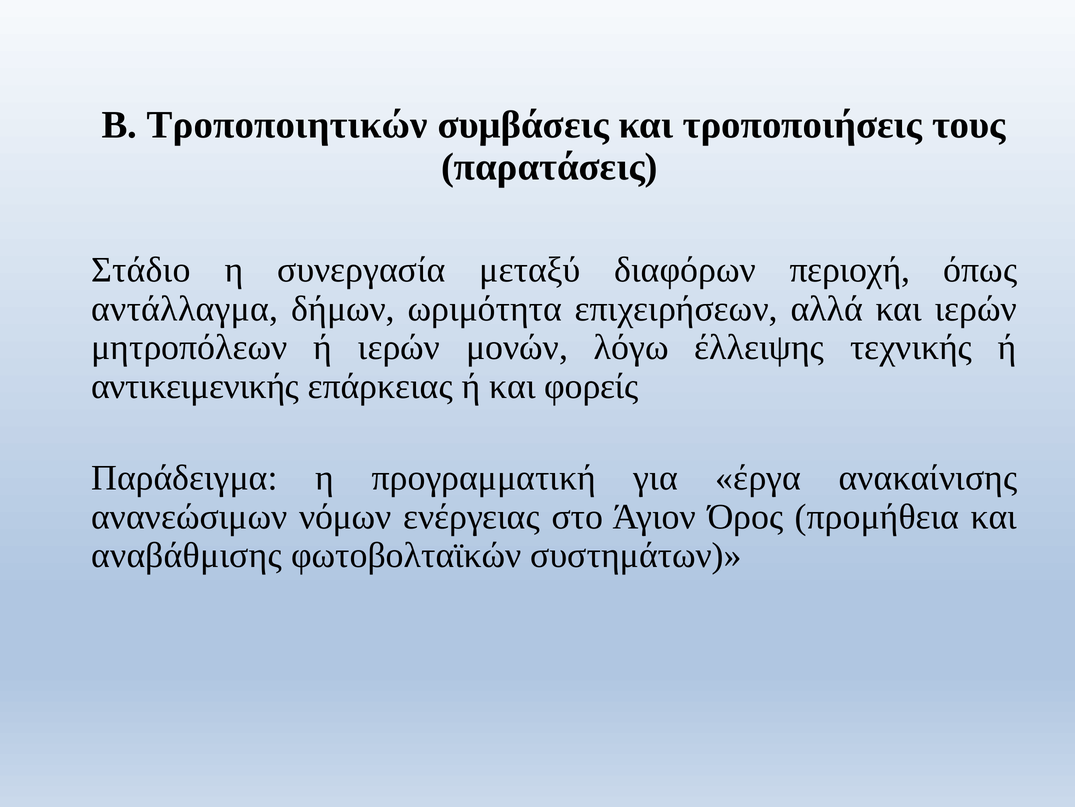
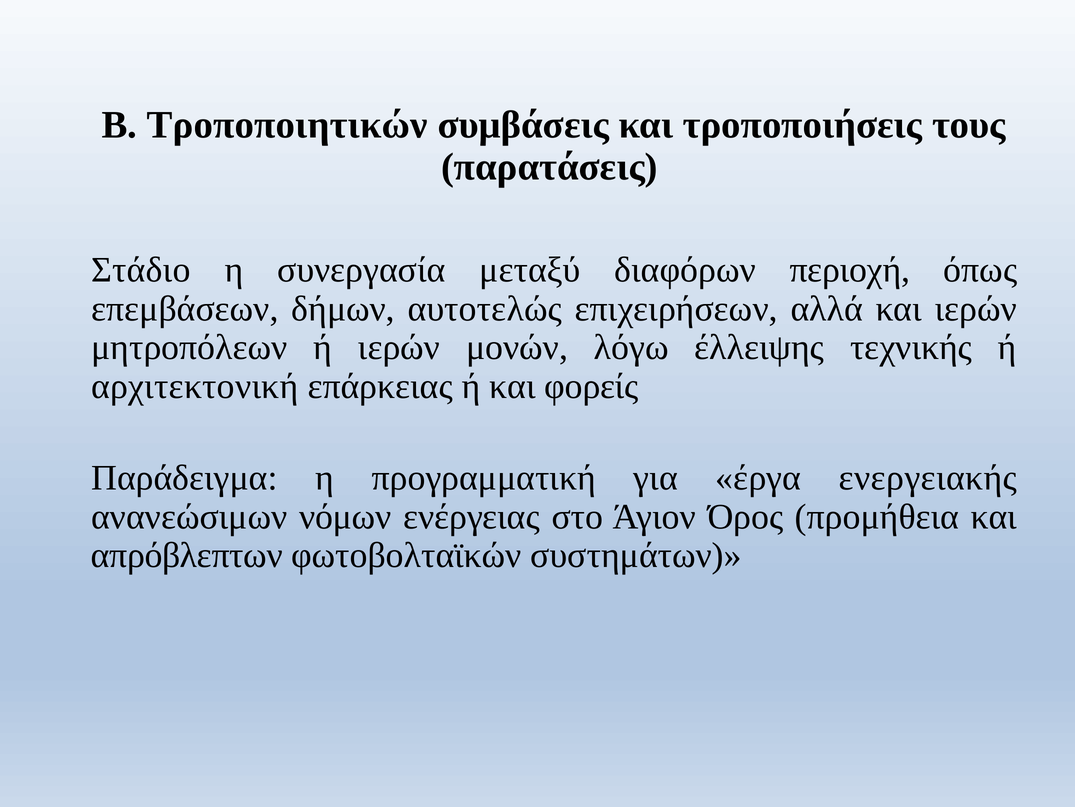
αντάλλαγμα: αντάλλαγμα -> επεμβάσεων (185, 309)
ωριμότητα: ωριμότητα -> αυτοτελώς (485, 309)
αντικειμενικής: αντικειμενικής -> αρχιτεκτονική (195, 386)
ανακαίνισης: ανακαίνισης -> ενεργειακής (928, 478)
αναβάθμισης: αναβάθμισης -> απρόβλεπτων (187, 555)
